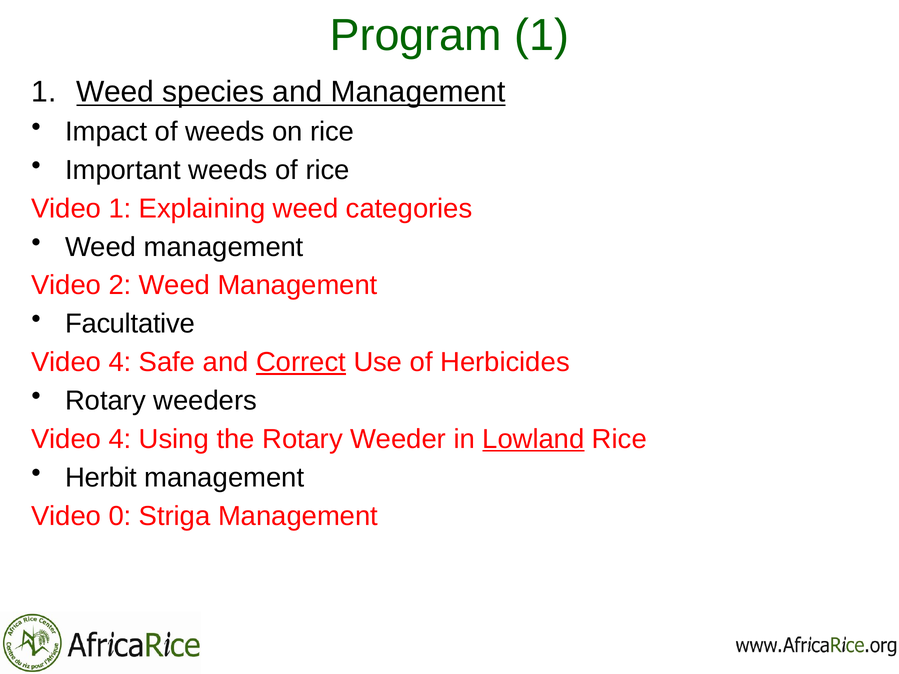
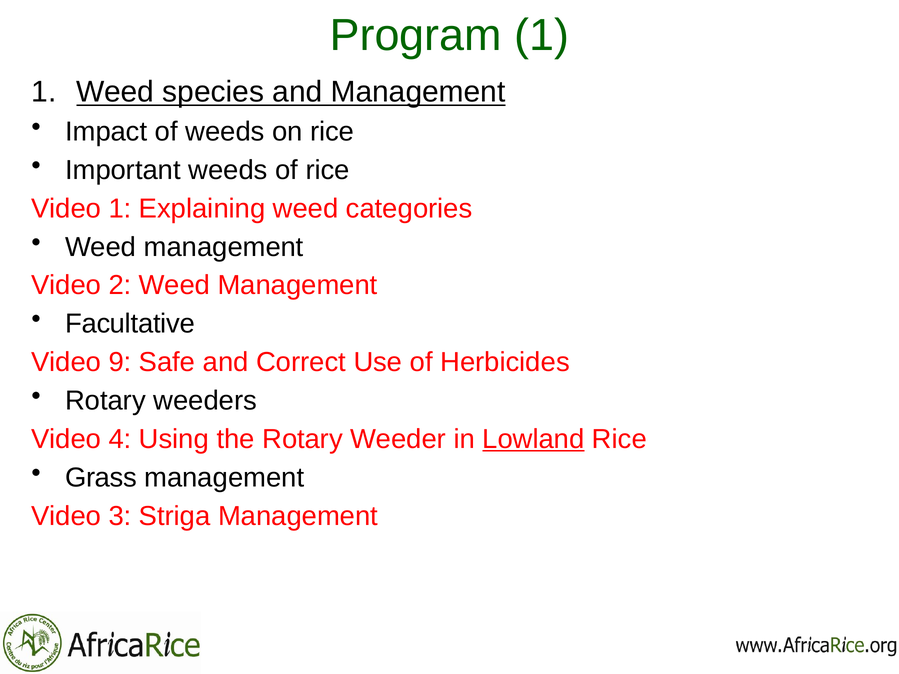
4: 4 -> 9 (120, 362)
Correct underline: present -> none (301, 362)
Herbit: Herbit -> Grass (101, 478)
0: 0 -> 3 (120, 516)
